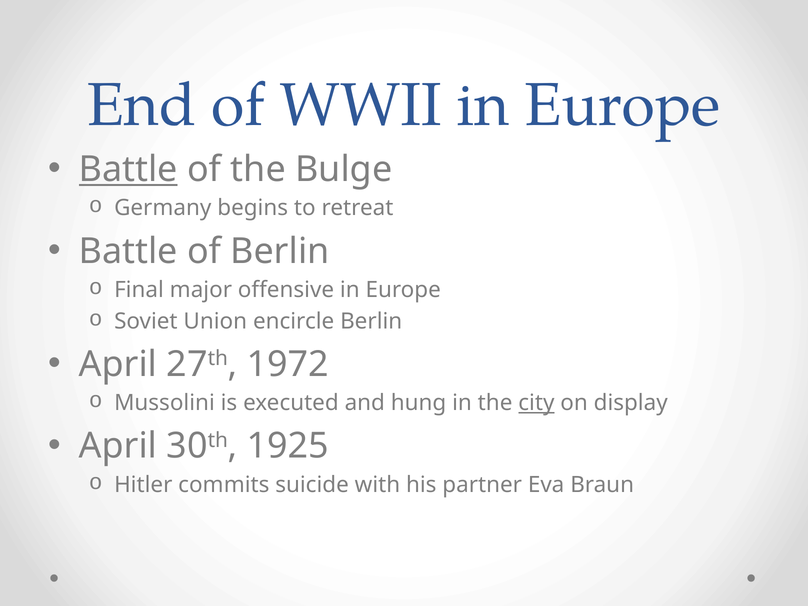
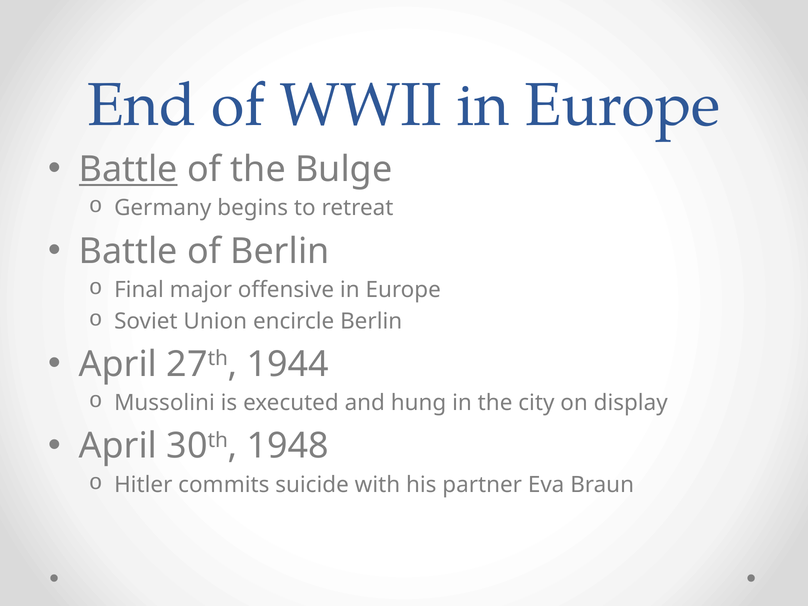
1972: 1972 -> 1944 (288, 364)
city underline: present -> none (536, 403)
1925: 1925 -> 1948 (288, 446)
